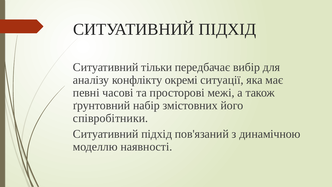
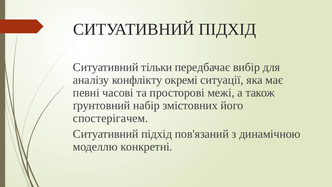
співробітники: співробітники -> спостерігачем (111, 118)
наявності: наявності -> конкретні (146, 147)
